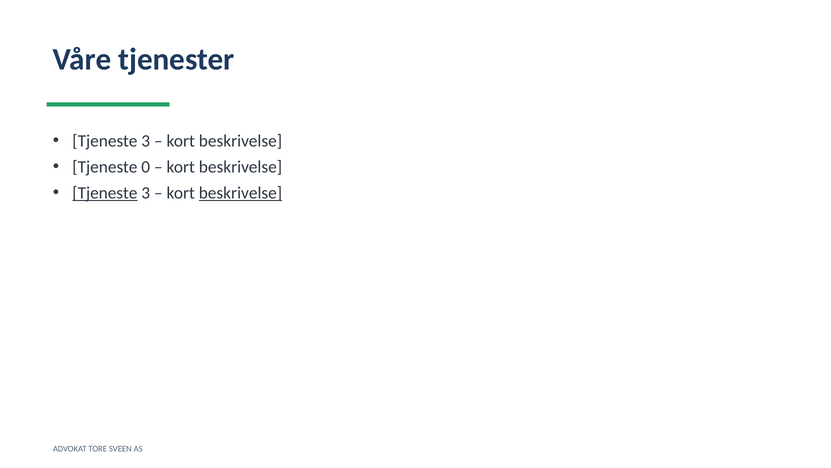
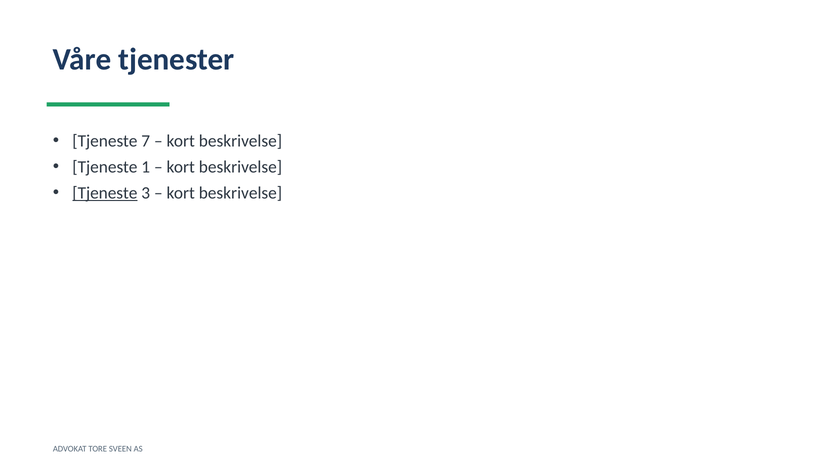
3: 3 -> 7 (146, 141)
0: 0 -> 1 (146, 167)
beskrivelse underline: present -> none (240, 193)
